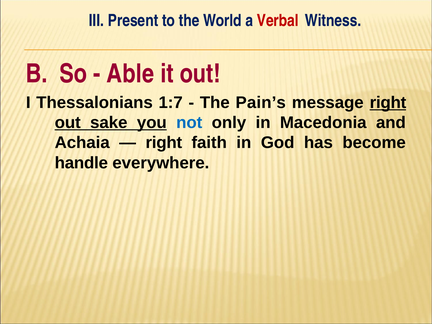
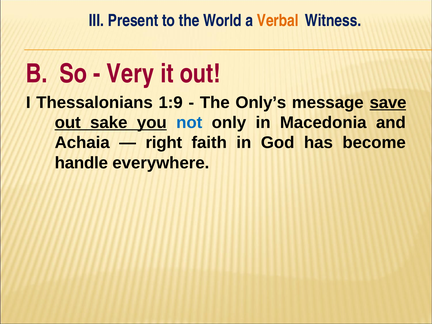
Verbal colour: red -> orange (278, 21)
Able: Able -> Very (130, 74)
1:7: 1:7 -> 1:9 (171, 102)
Pain’s: Pain’s -> Only’s (261, 102)
message right: right -> save (388, 102)
